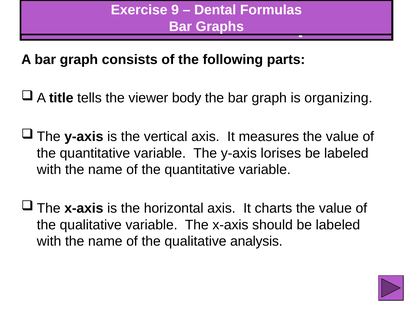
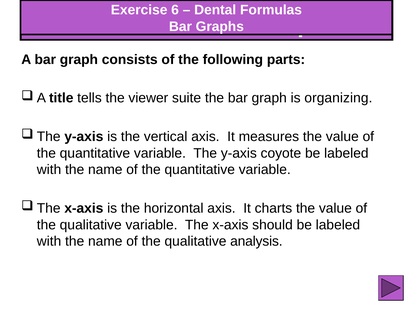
9: 9 -> 6 (175, 10)
body: body -> suite (187, 98)
lorises: lorises -> coyote (281, 153)
